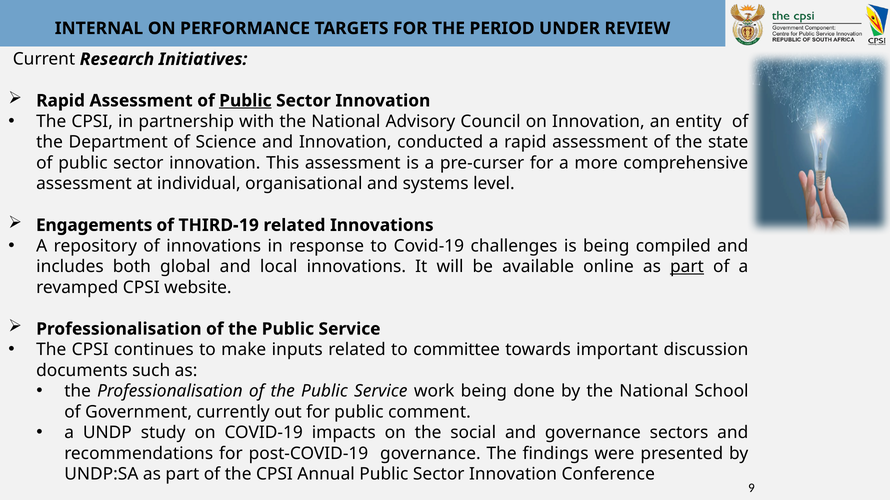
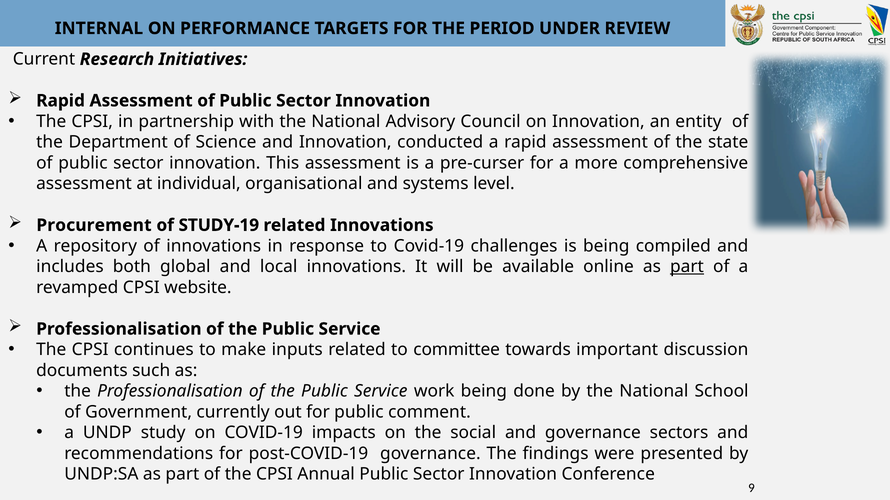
Public underline: present -> none (245, 101)
Engagements: Engagements -> Procurement (94, 225)
THIRD-19: THIRD-19 -> STUDY-19 (219, 225)
